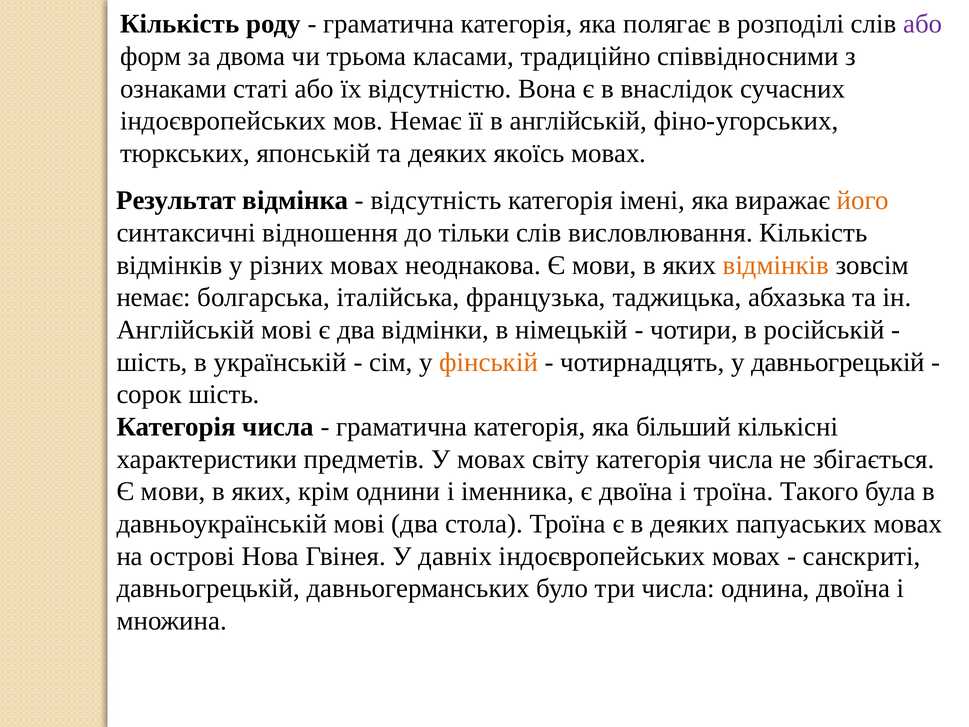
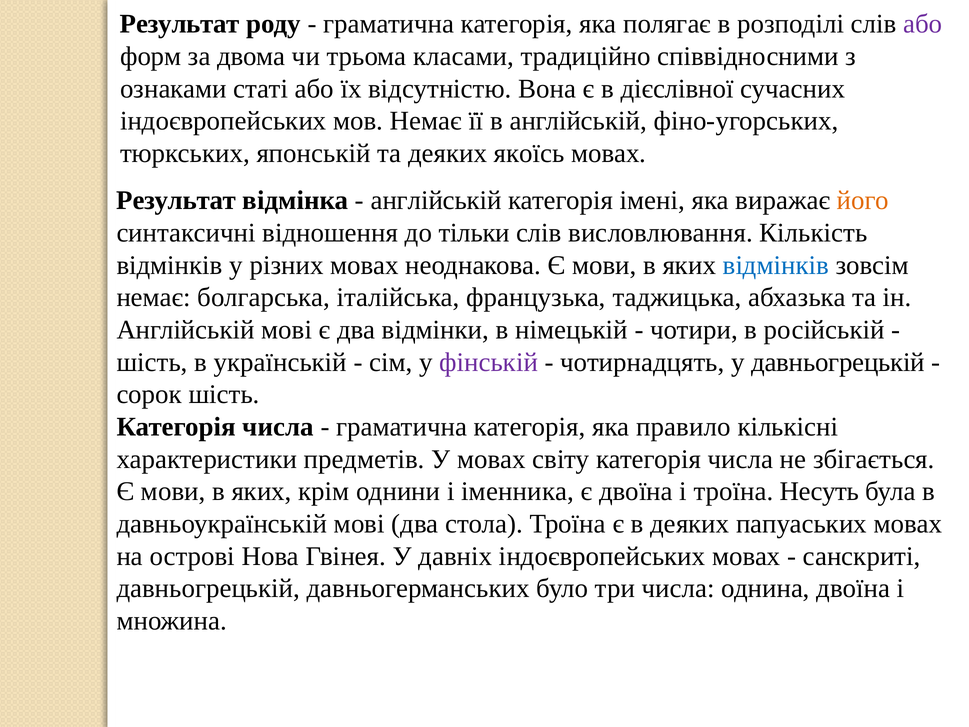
Кількість: Кількість -> Результат (180, 24)
внаслідок: внаслідок -> дієслівної (677, 89)
відсутність: відсутність -> англійській (436, 201)
відмінків colour: orange -> blue (776, 265)
фінській colour: orange -> purple (489, 362)
більший: більший -> правило (683, 427)
Такого: Такого -> Несуть (819, 491)
